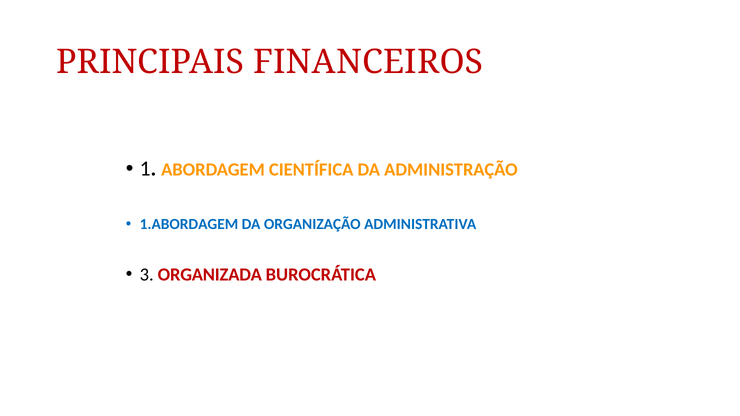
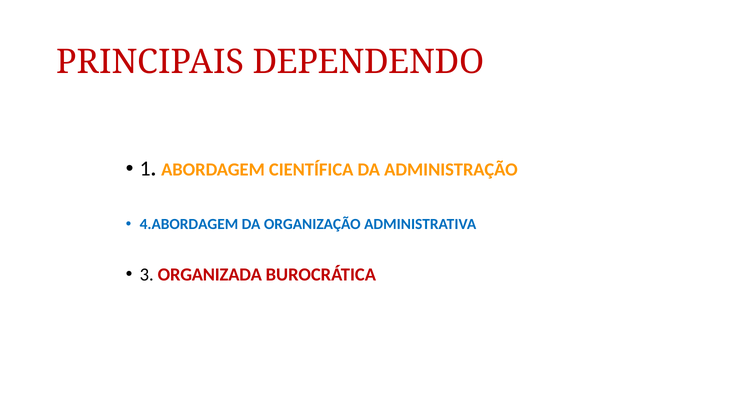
FINANCEIROS: FINANCEIROS -> DEPENDENDO (368, 62)
1.ABORDAGEM: 1.ABORDAGEM -> 4.ABORDAGEM (189, 224)
